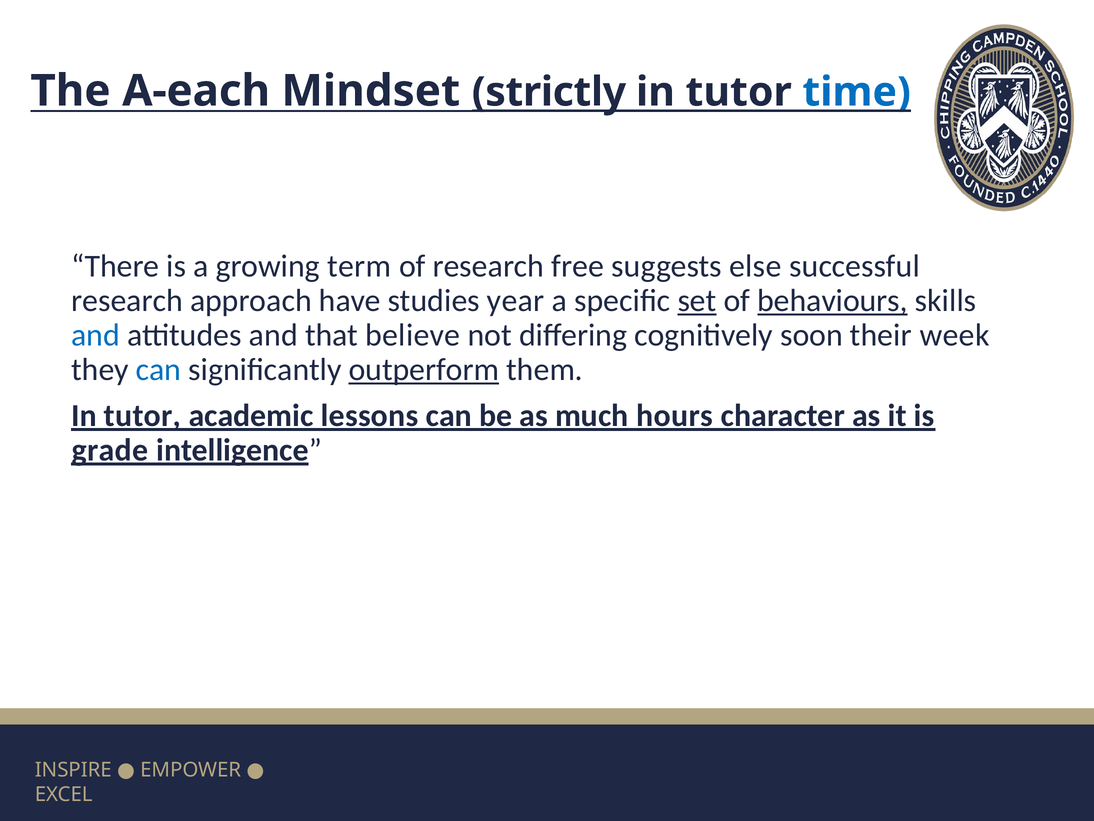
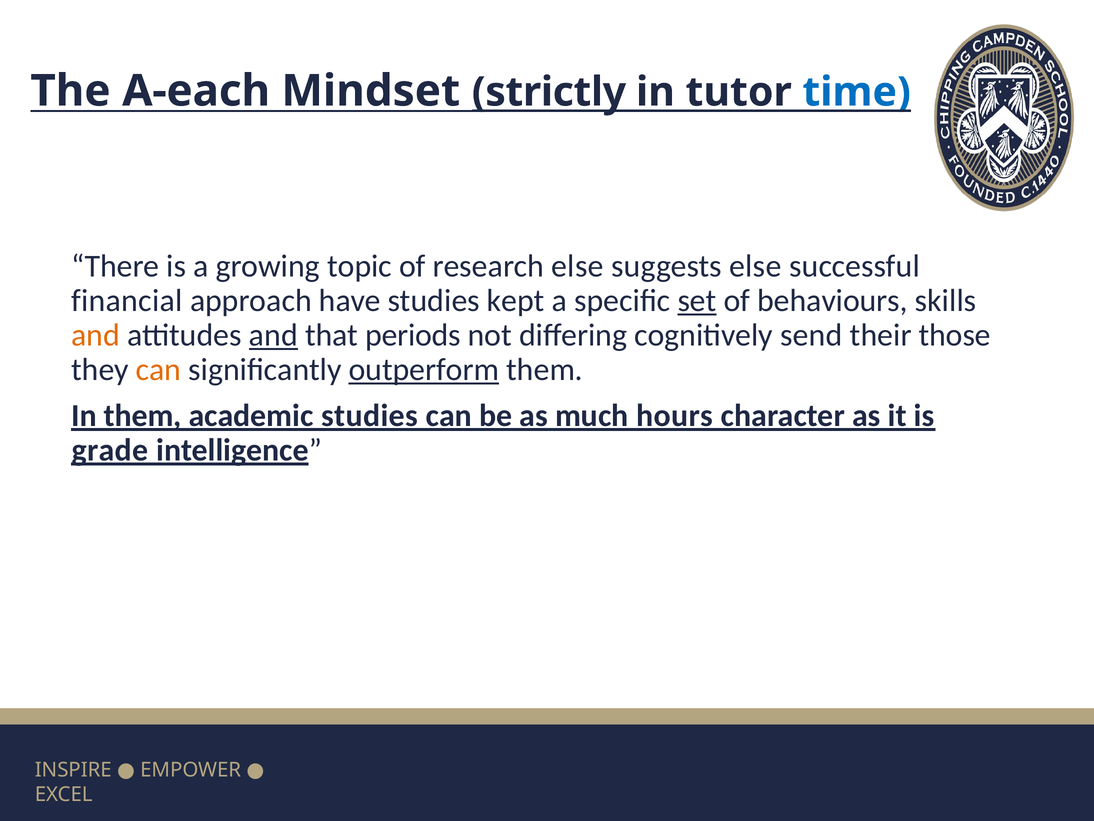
term: term -> topic (360, 266)
research free: free -> else (578, 266)
research: research -> financial (127, 301)
year: year -> kept (516, 301)
behaviours underline: present -> none (833, 301)
and colour: blue -> orange (96, 335)
and underline: none -> present (273, 335)
believe: believe -> periods (413, 335)
soon: soon -> send (811, 335)
week: week -> those (955, 335)
can colour: blue -> orange (159, 370)
tutor: tutor -> them (143, 415)
academic lessons: lessons -> studies (370, 415)
